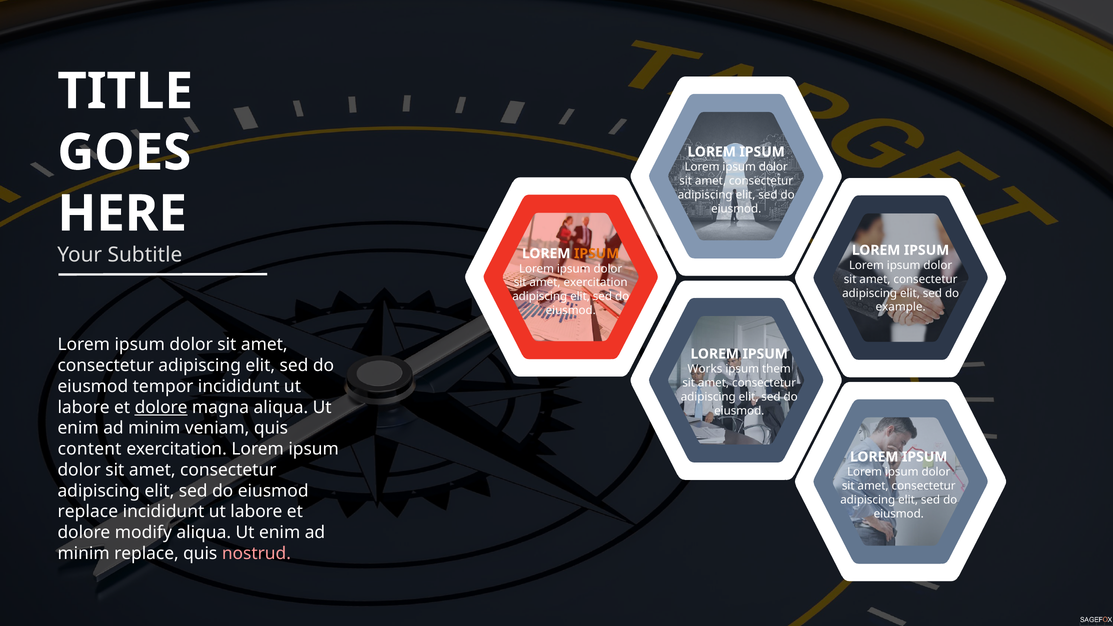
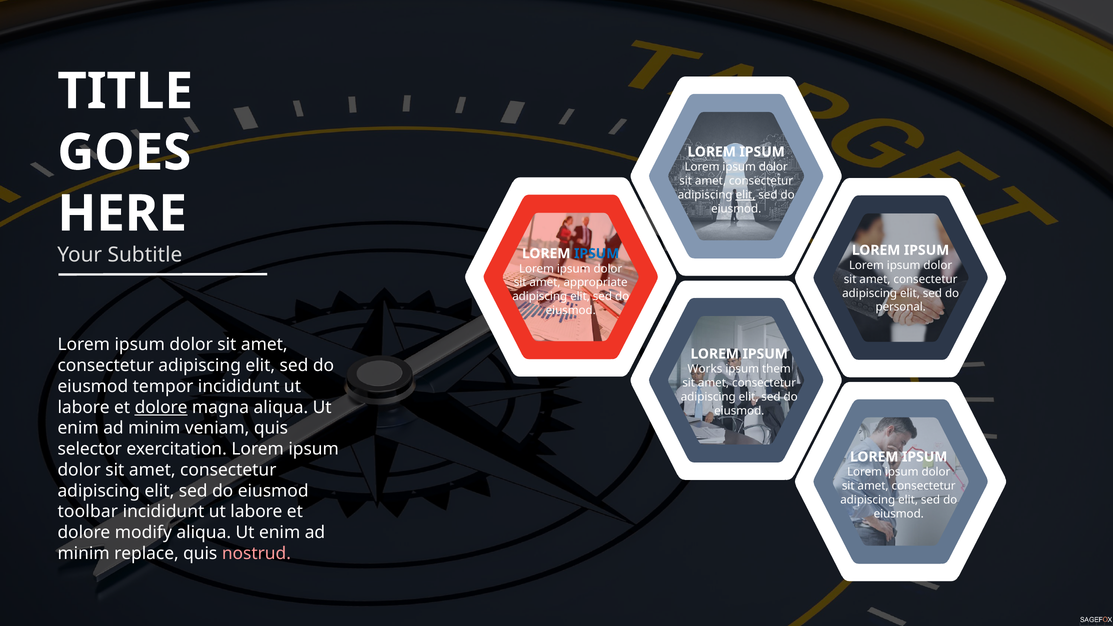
elit underline: none -> present (746, 195)
IPSUM colour: orange -> blue (597, 254)
amet exercitation: exercitation -> appropriate (596, 283)
example: example -> personal (901, 307)
content: content -> selector (90, 449)
replace: replace -> toolbar (88, 512)
